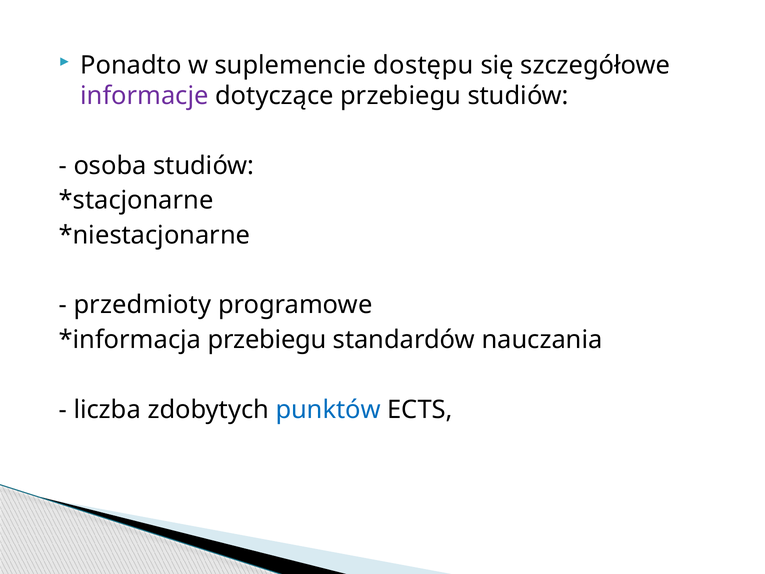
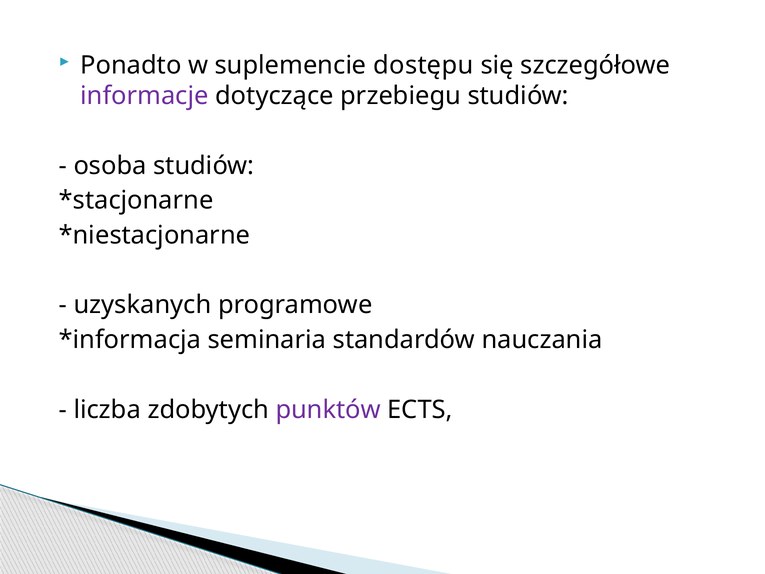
przedmioty: przedmioty -> uzyskanych (142, 305)
przebiegu: przebiegu -> seminaria (267, 340)
punktów colour: blue -> purple (328, 409)
